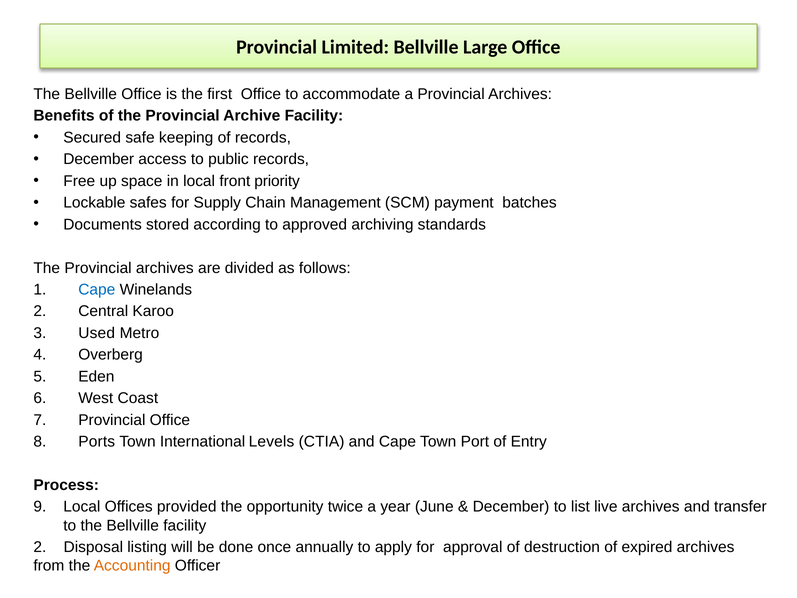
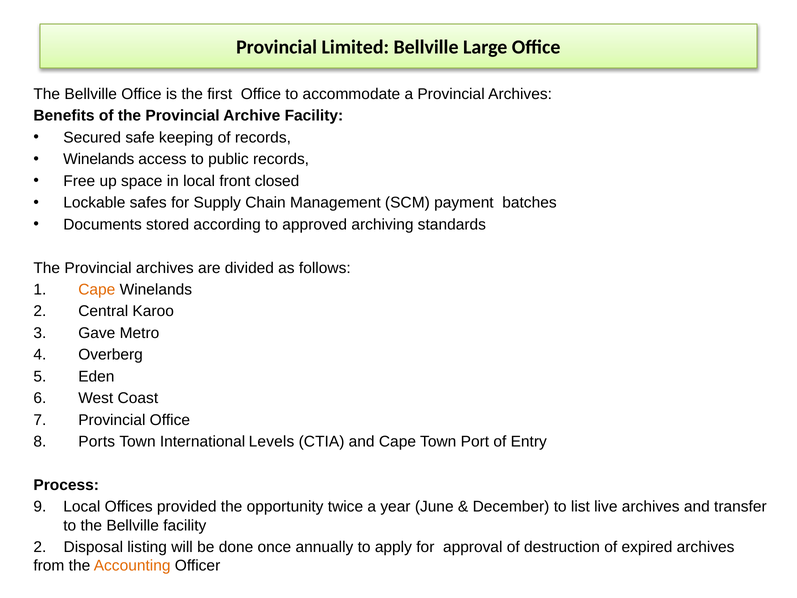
December: December -> Winelands (99, 159)
priority: priority -> closed (277, 181)
Cape colour: blue -> orange (97, 289)
Used: Used -> Gave (97, 333)
